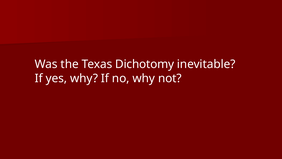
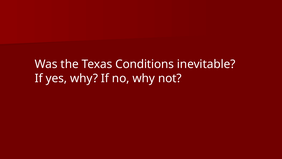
Dichotomy: Dichotomy -> Conditions (145, 64)
